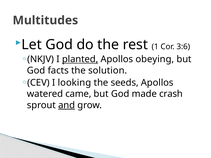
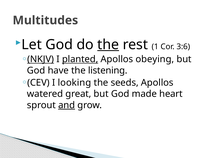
the underline: none -> present (108, 45)
NKJV underline: none -> present (41, 59)
facts: facts -> have (58, 71)
solution: solution -> listening (108, 71)
came: came -> great (78, 94)
crash: crash -> heart (171, 94)
